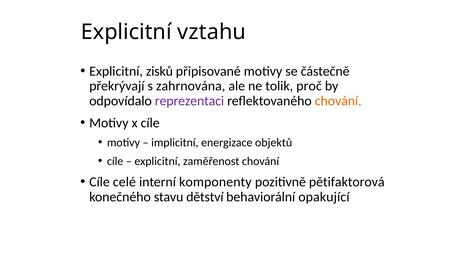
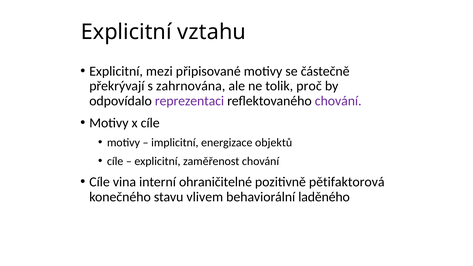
zisků: zisků -> mezi (159, 71)
chování colour: orange -> purple (338, 101)
celé: celé -> vina (124, 182)
komponenty: komponenty -> ohraničitelné (215, 182)
dětství: dětství -> vlivem (205, 197)
opakující: opakující -> laděného (324, 197)
